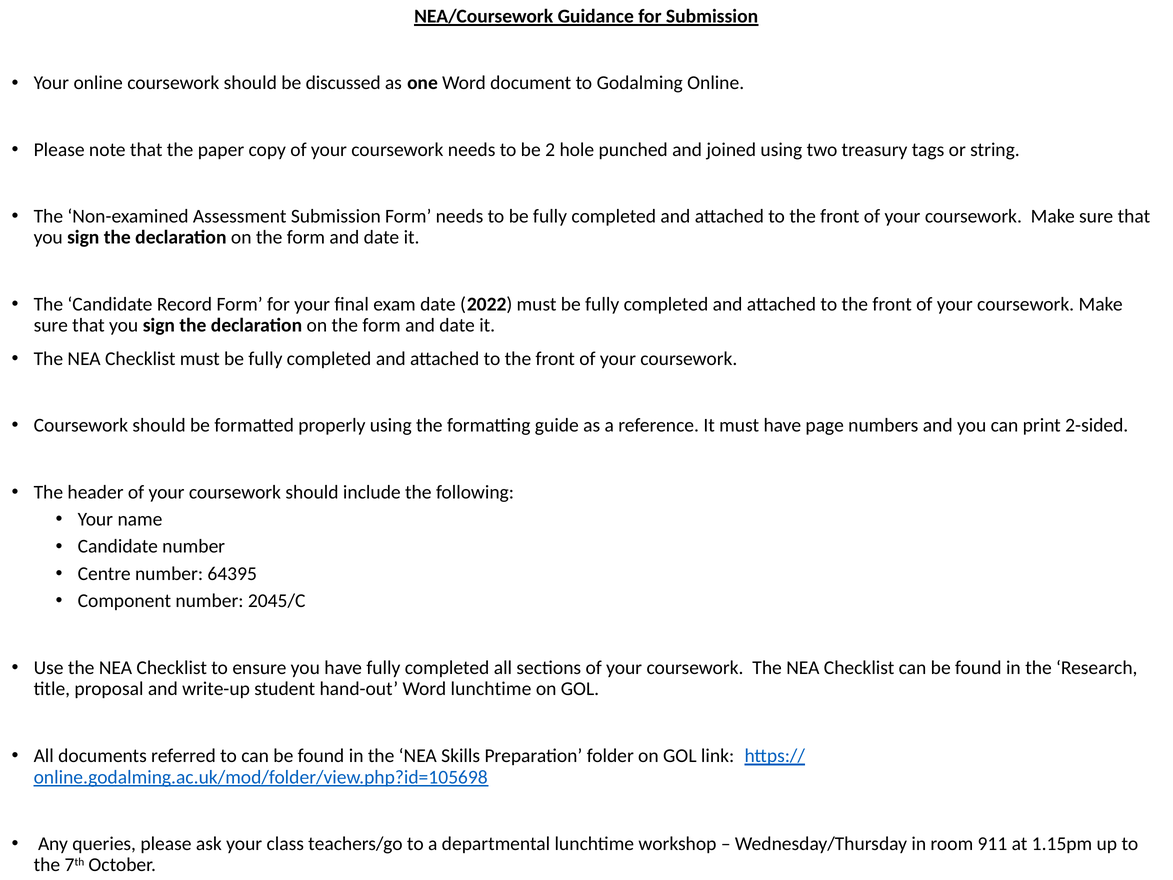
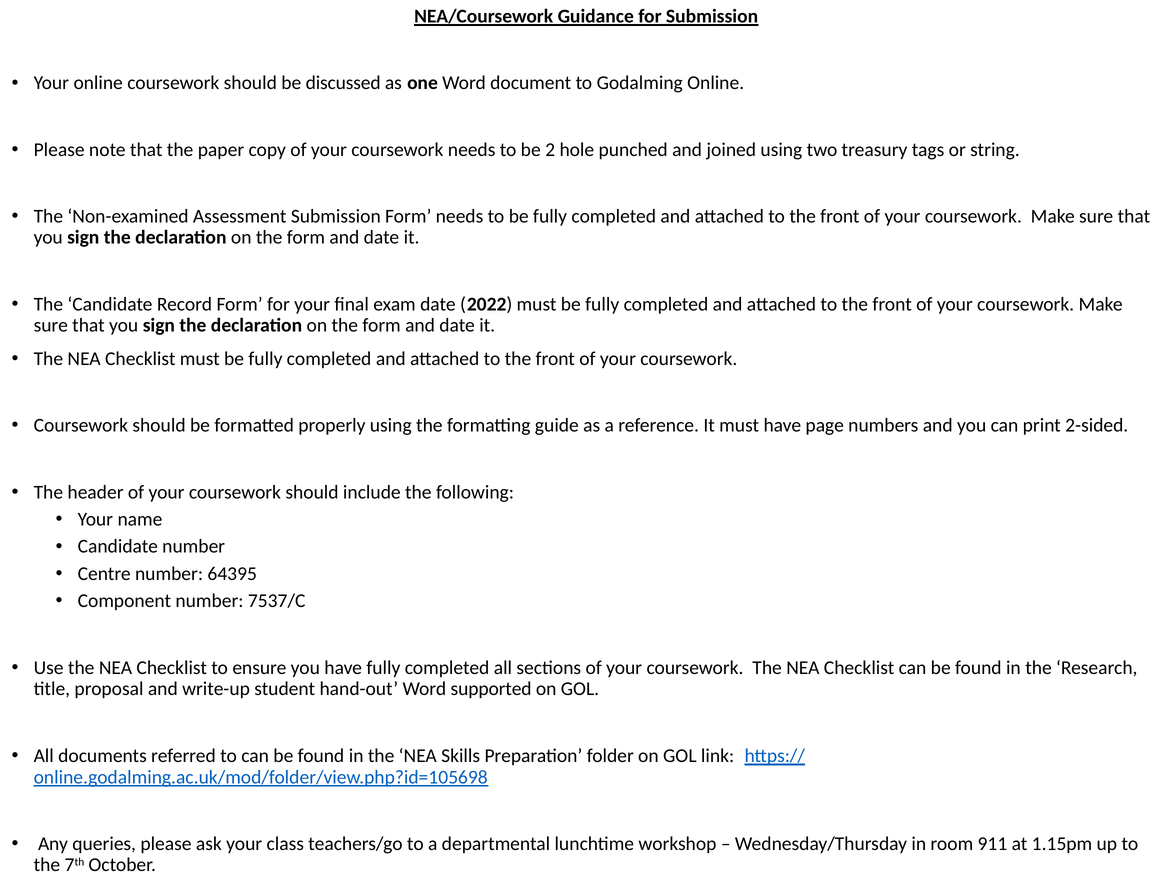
2045/C: 2045/C -> 7537/C (277, 601)
Word lunchtime: lunchtime -> supported (491, 689)
